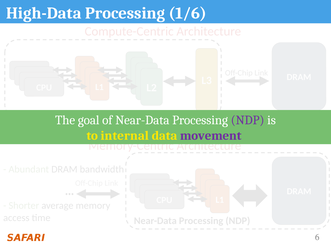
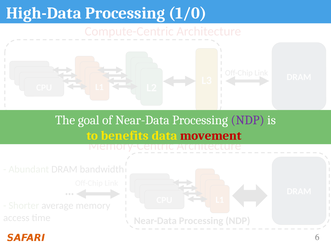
1/6: 1/6 -> 1/0 (188, 13)
internal: internal -> benefits (125, 136)
movement colour: purple -> red (211, 136)
